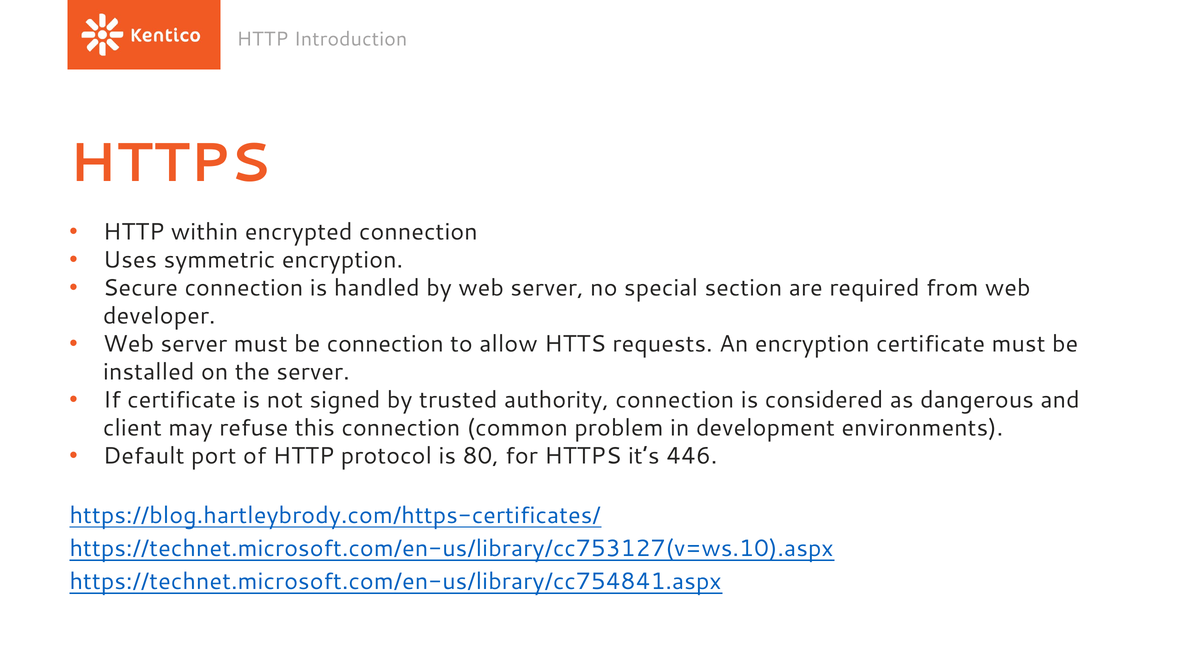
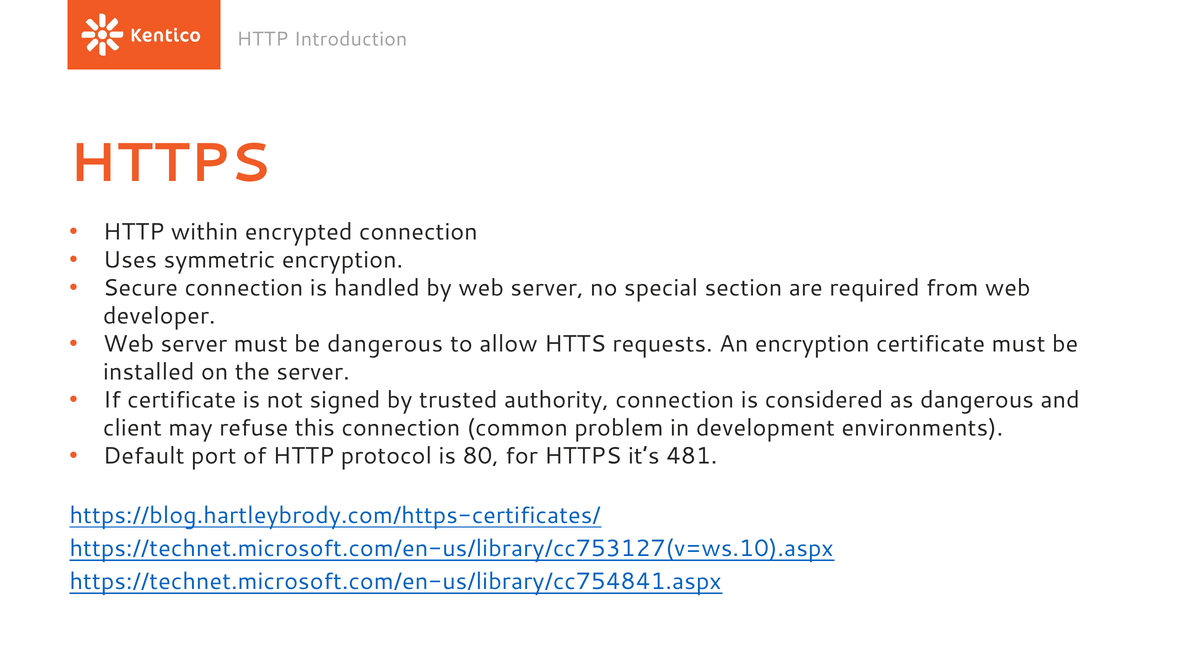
be connection: connection -> dangerous (385, 344)
446: 446 -> 481 (692, 456)
